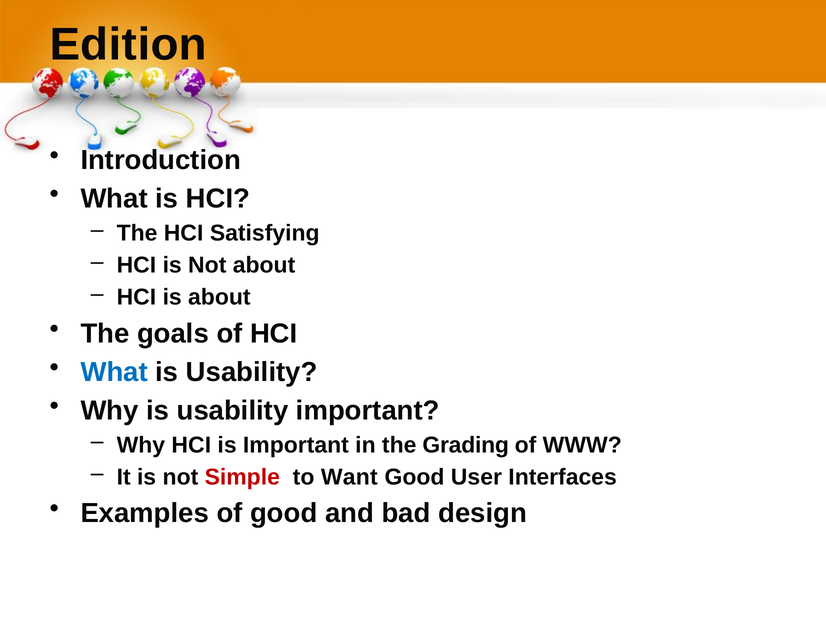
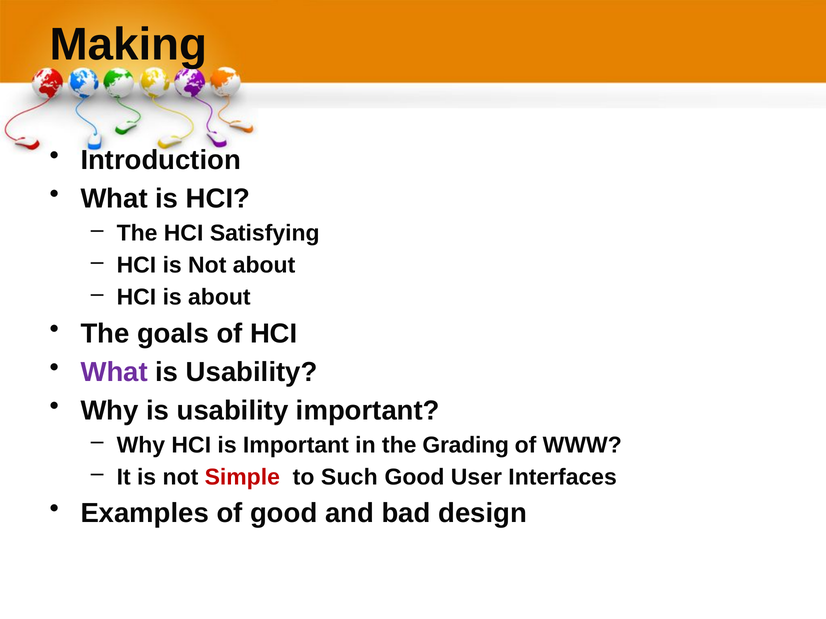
Edition: Edition -> Making (128, 44)
What colour: blue -> purple (114, 372)
Want: Want -> Such (349, 477)
